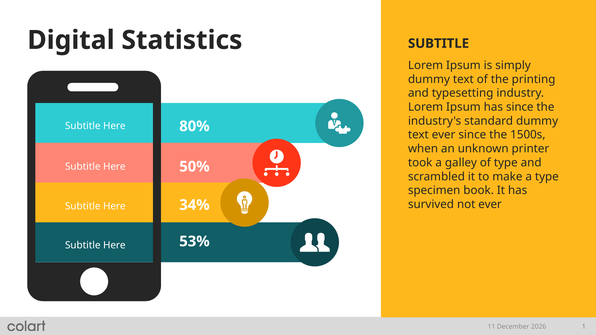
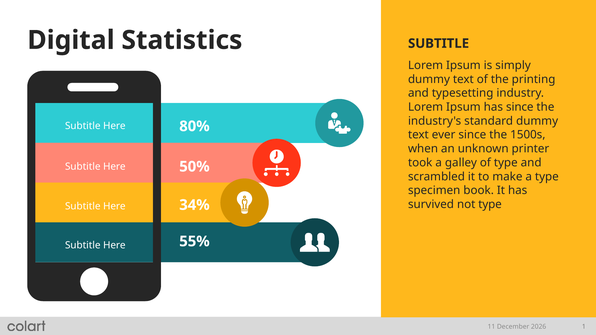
not ever: ever -> type (490, 205)
53%: 53% -> 55% (194, 242)
